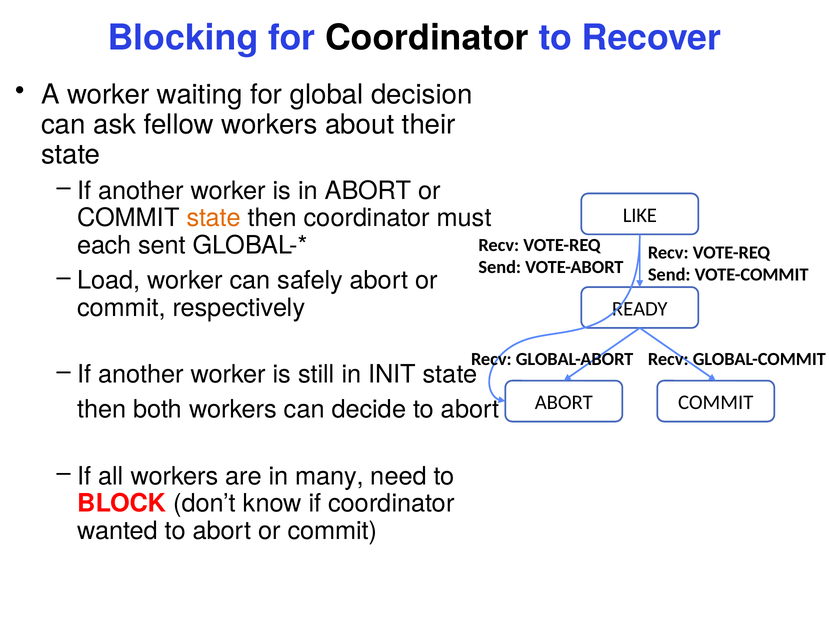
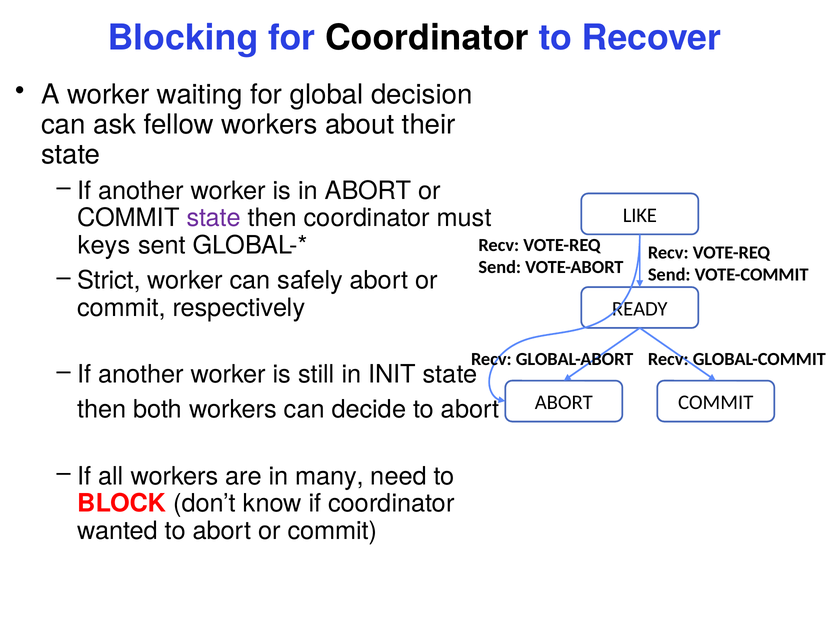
state colour: orange -> purple (214, 218)
each: each -> keys (104, 245)
Load: Load -> Strict (109, 280)
